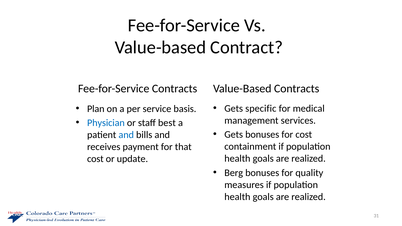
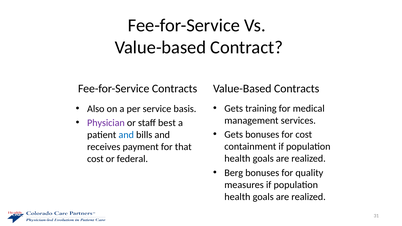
specific: specific -> training (261, 109)
Plan: Plan -> Also (96, 109)
Physician colour: blue -> purple (106, 123)
update: update -> federal (132, 159)
